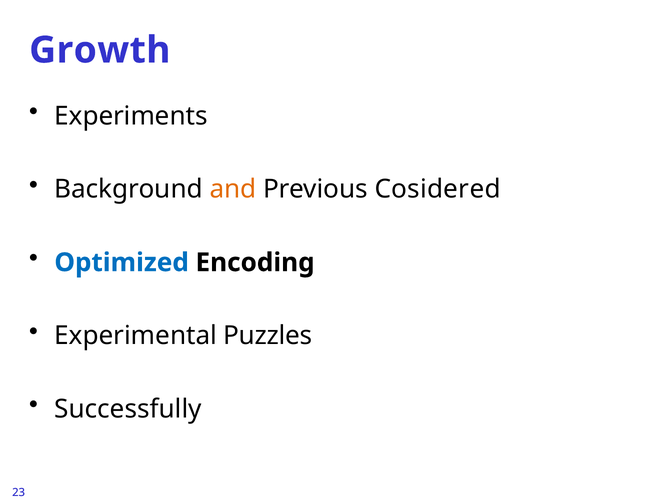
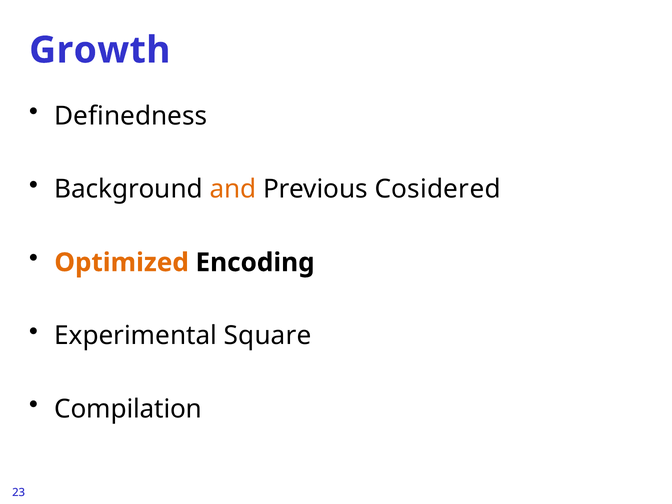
Experiments: Experiments -> Definedness (131, 116)
Optimized colour: blue -> orange (122, 263)
Puzzles: Puzzles -> Square (268, 336)
Successfully: Successfully -> Compilation (128, 409)
